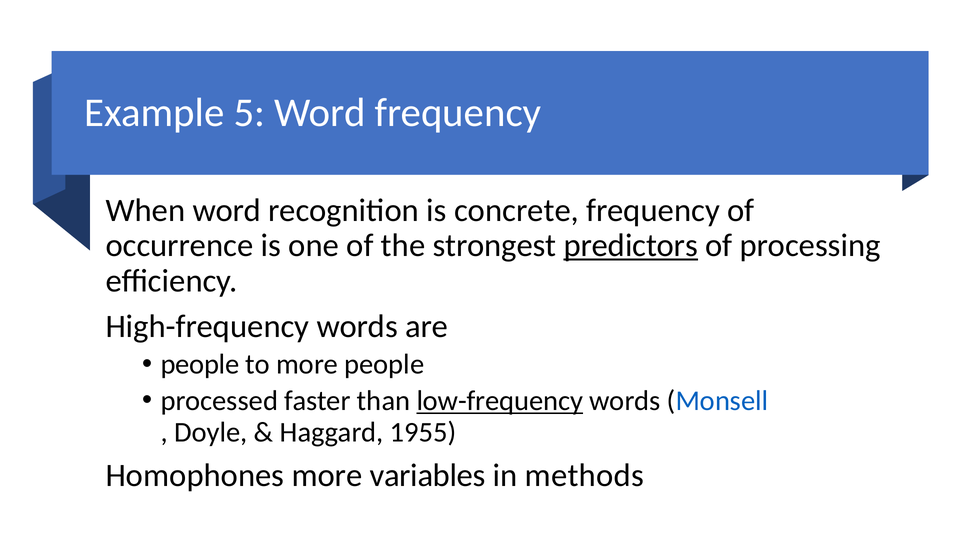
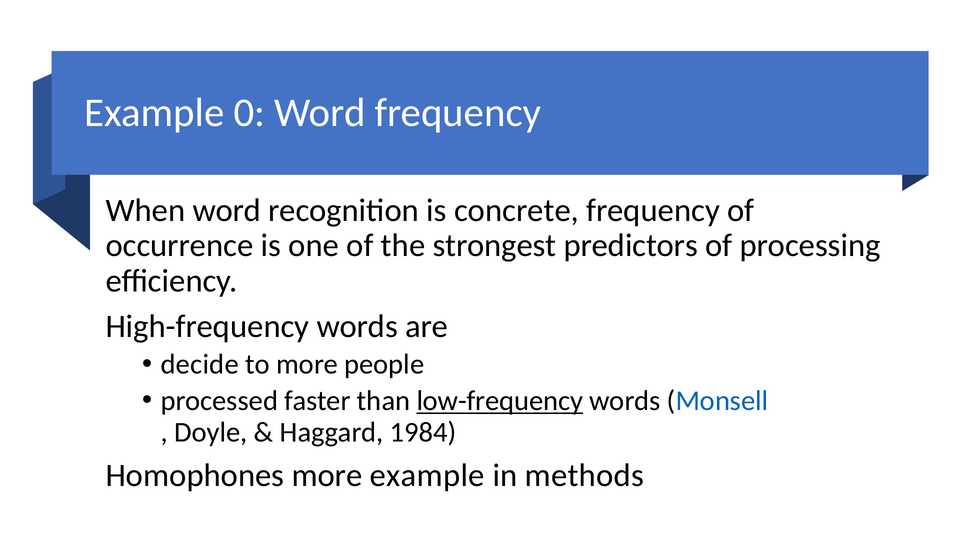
5: 5 -> 0 (249, 113)
predictors underline: present -> none (631, 246)
people: people -> decide (200, 365)
1955: 1955 -> 1984 (423, 432)
more variables: variables -> example (427, 476)
